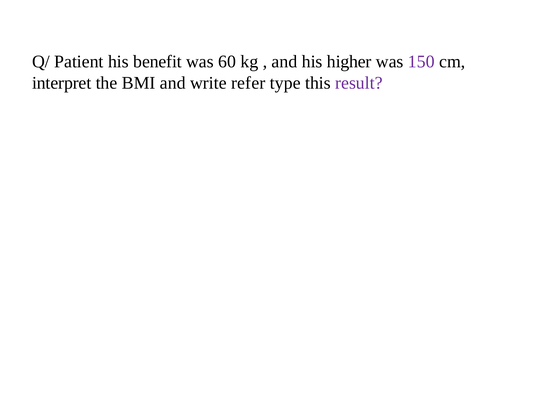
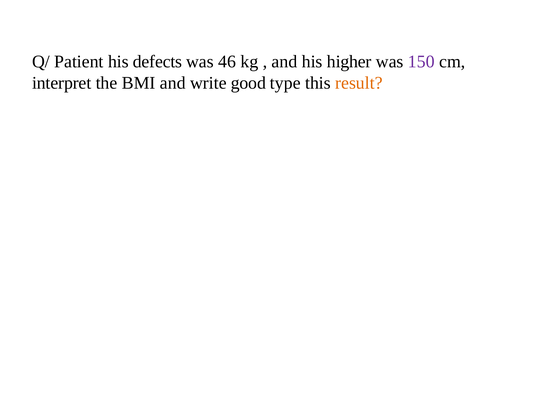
benefit: benefit -> defects (158, 62)
60: 60 -> 46 (227, 62)
refer: refer -> good (248, 83)
result colour: purple -> orange (359, 83)
